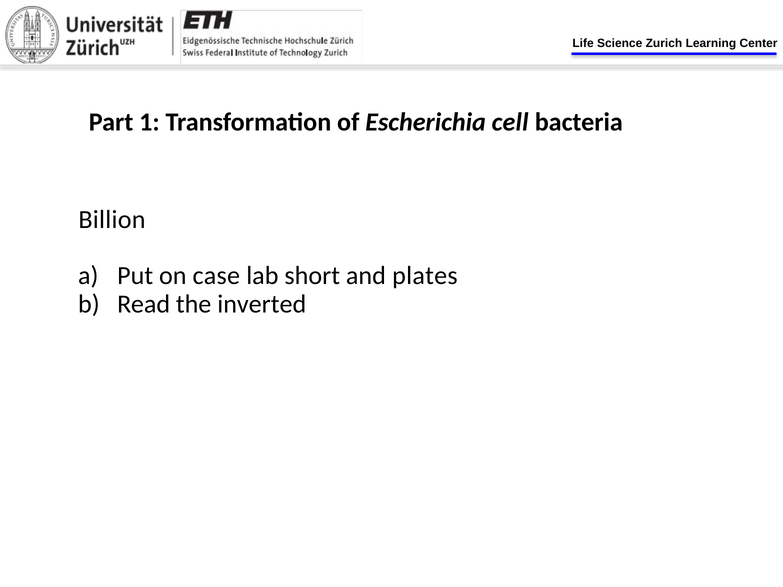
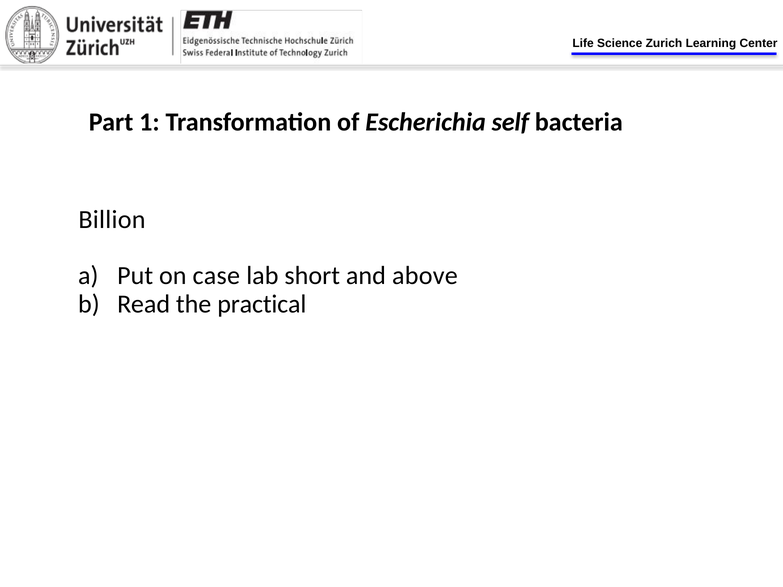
cell: cell -> self (510, 122)
plates: plates -> above (425, 276)
inverted: inverted -> practical (262, 304)
